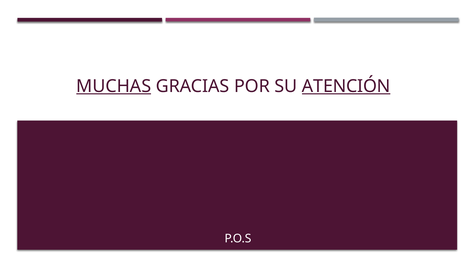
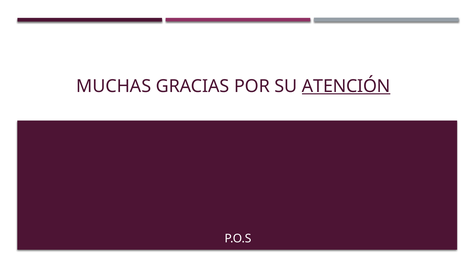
MUCHAS underline: present -> none (114, 86)
